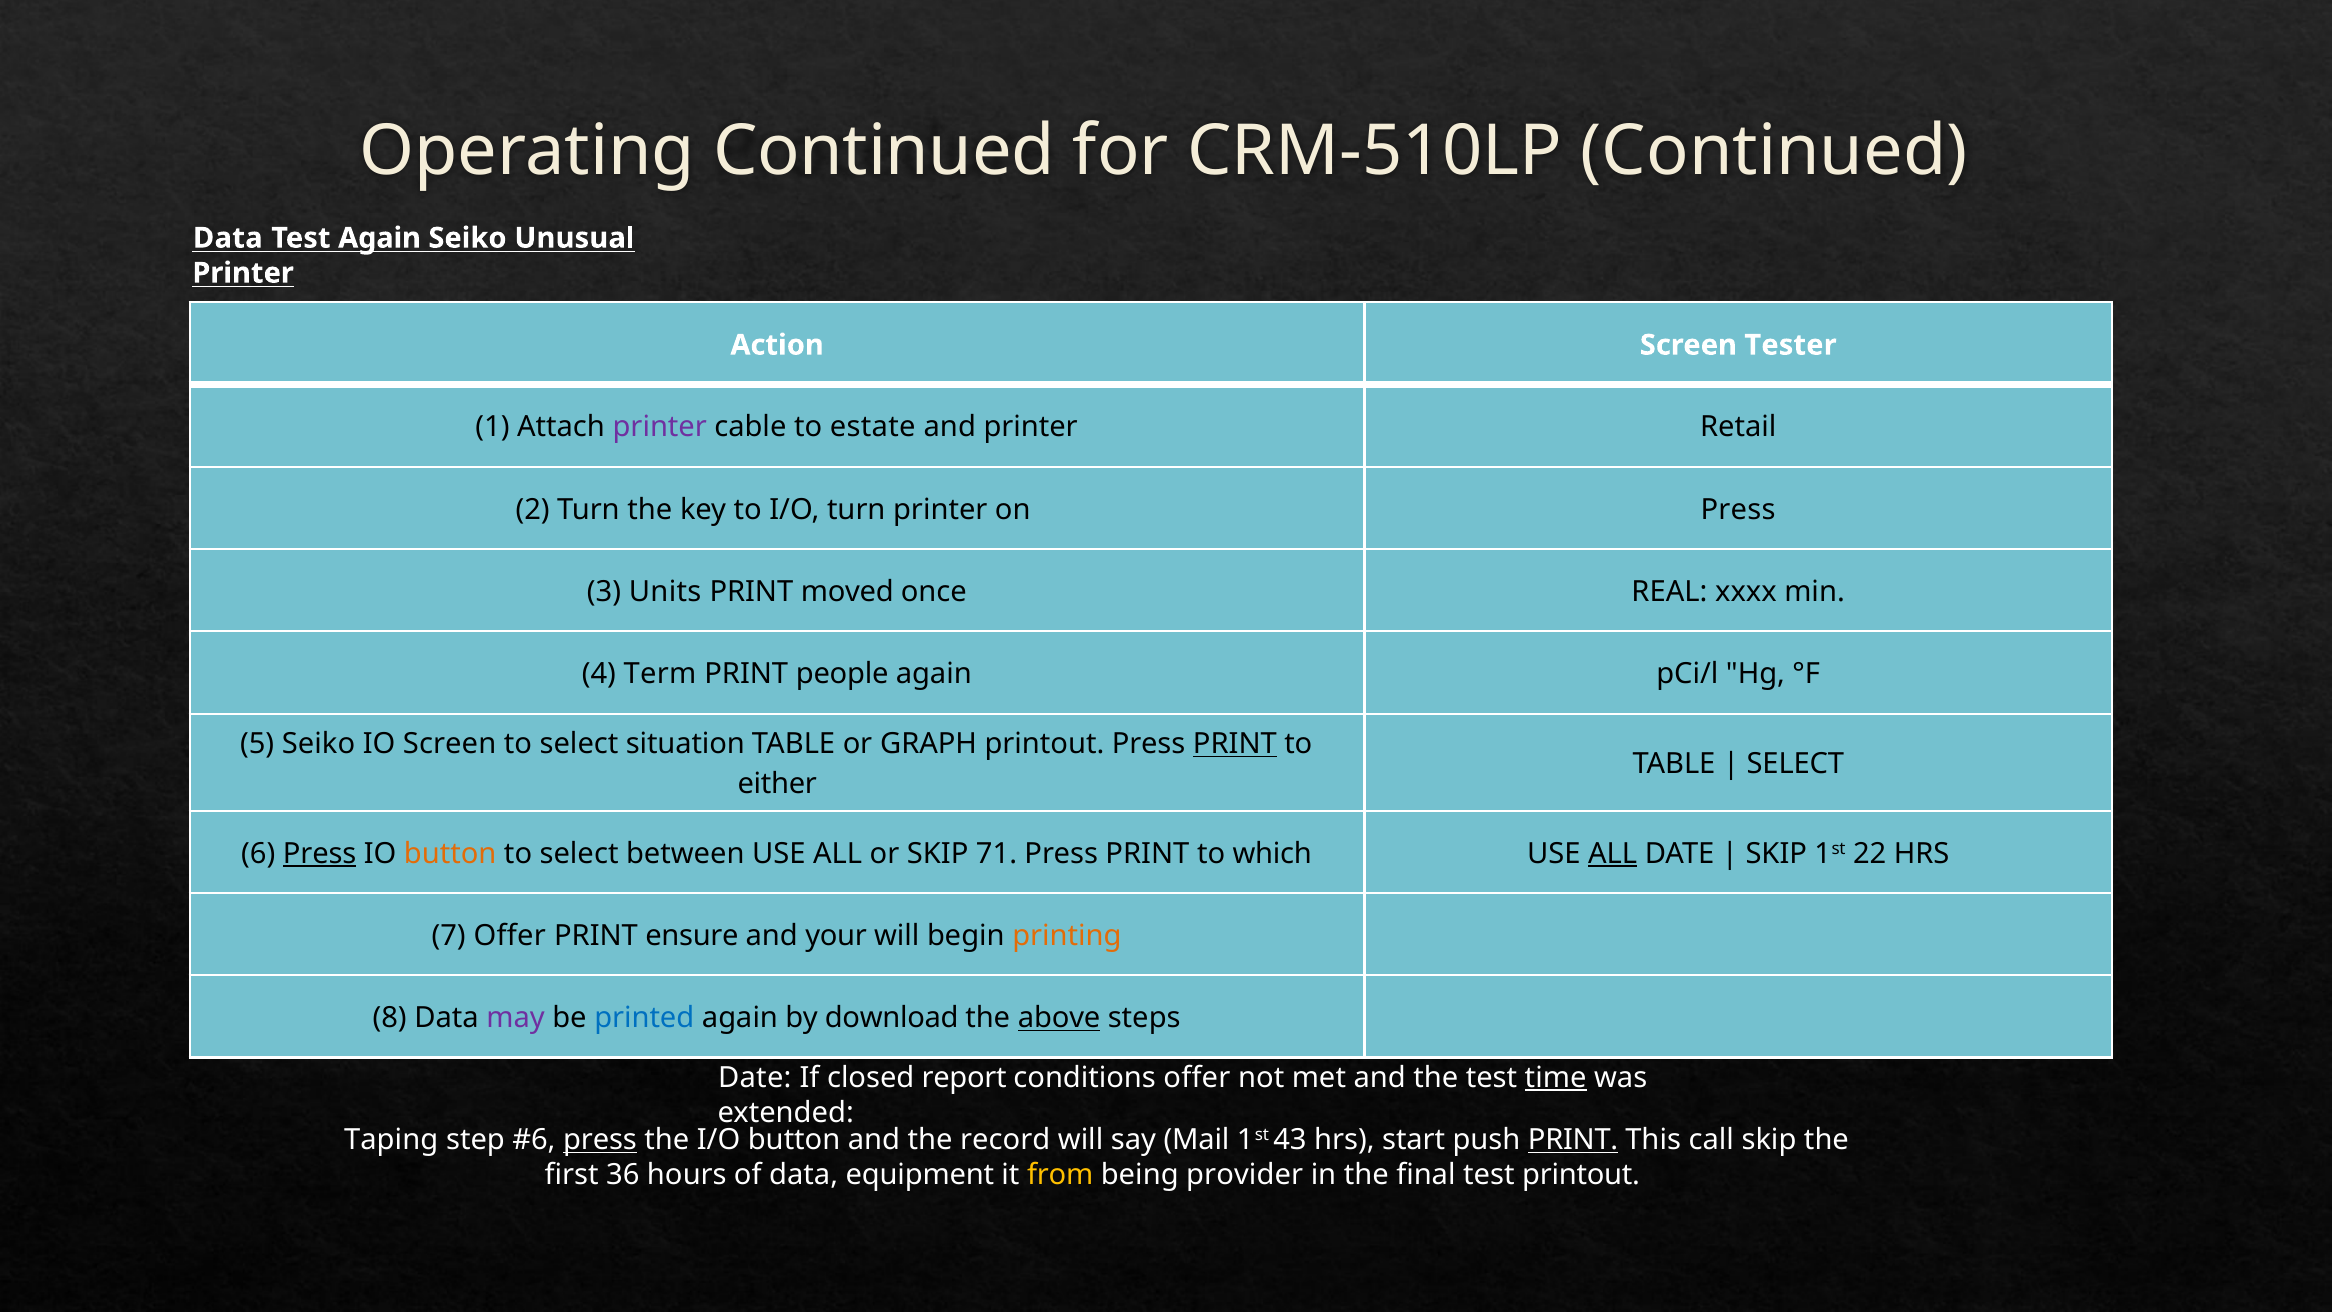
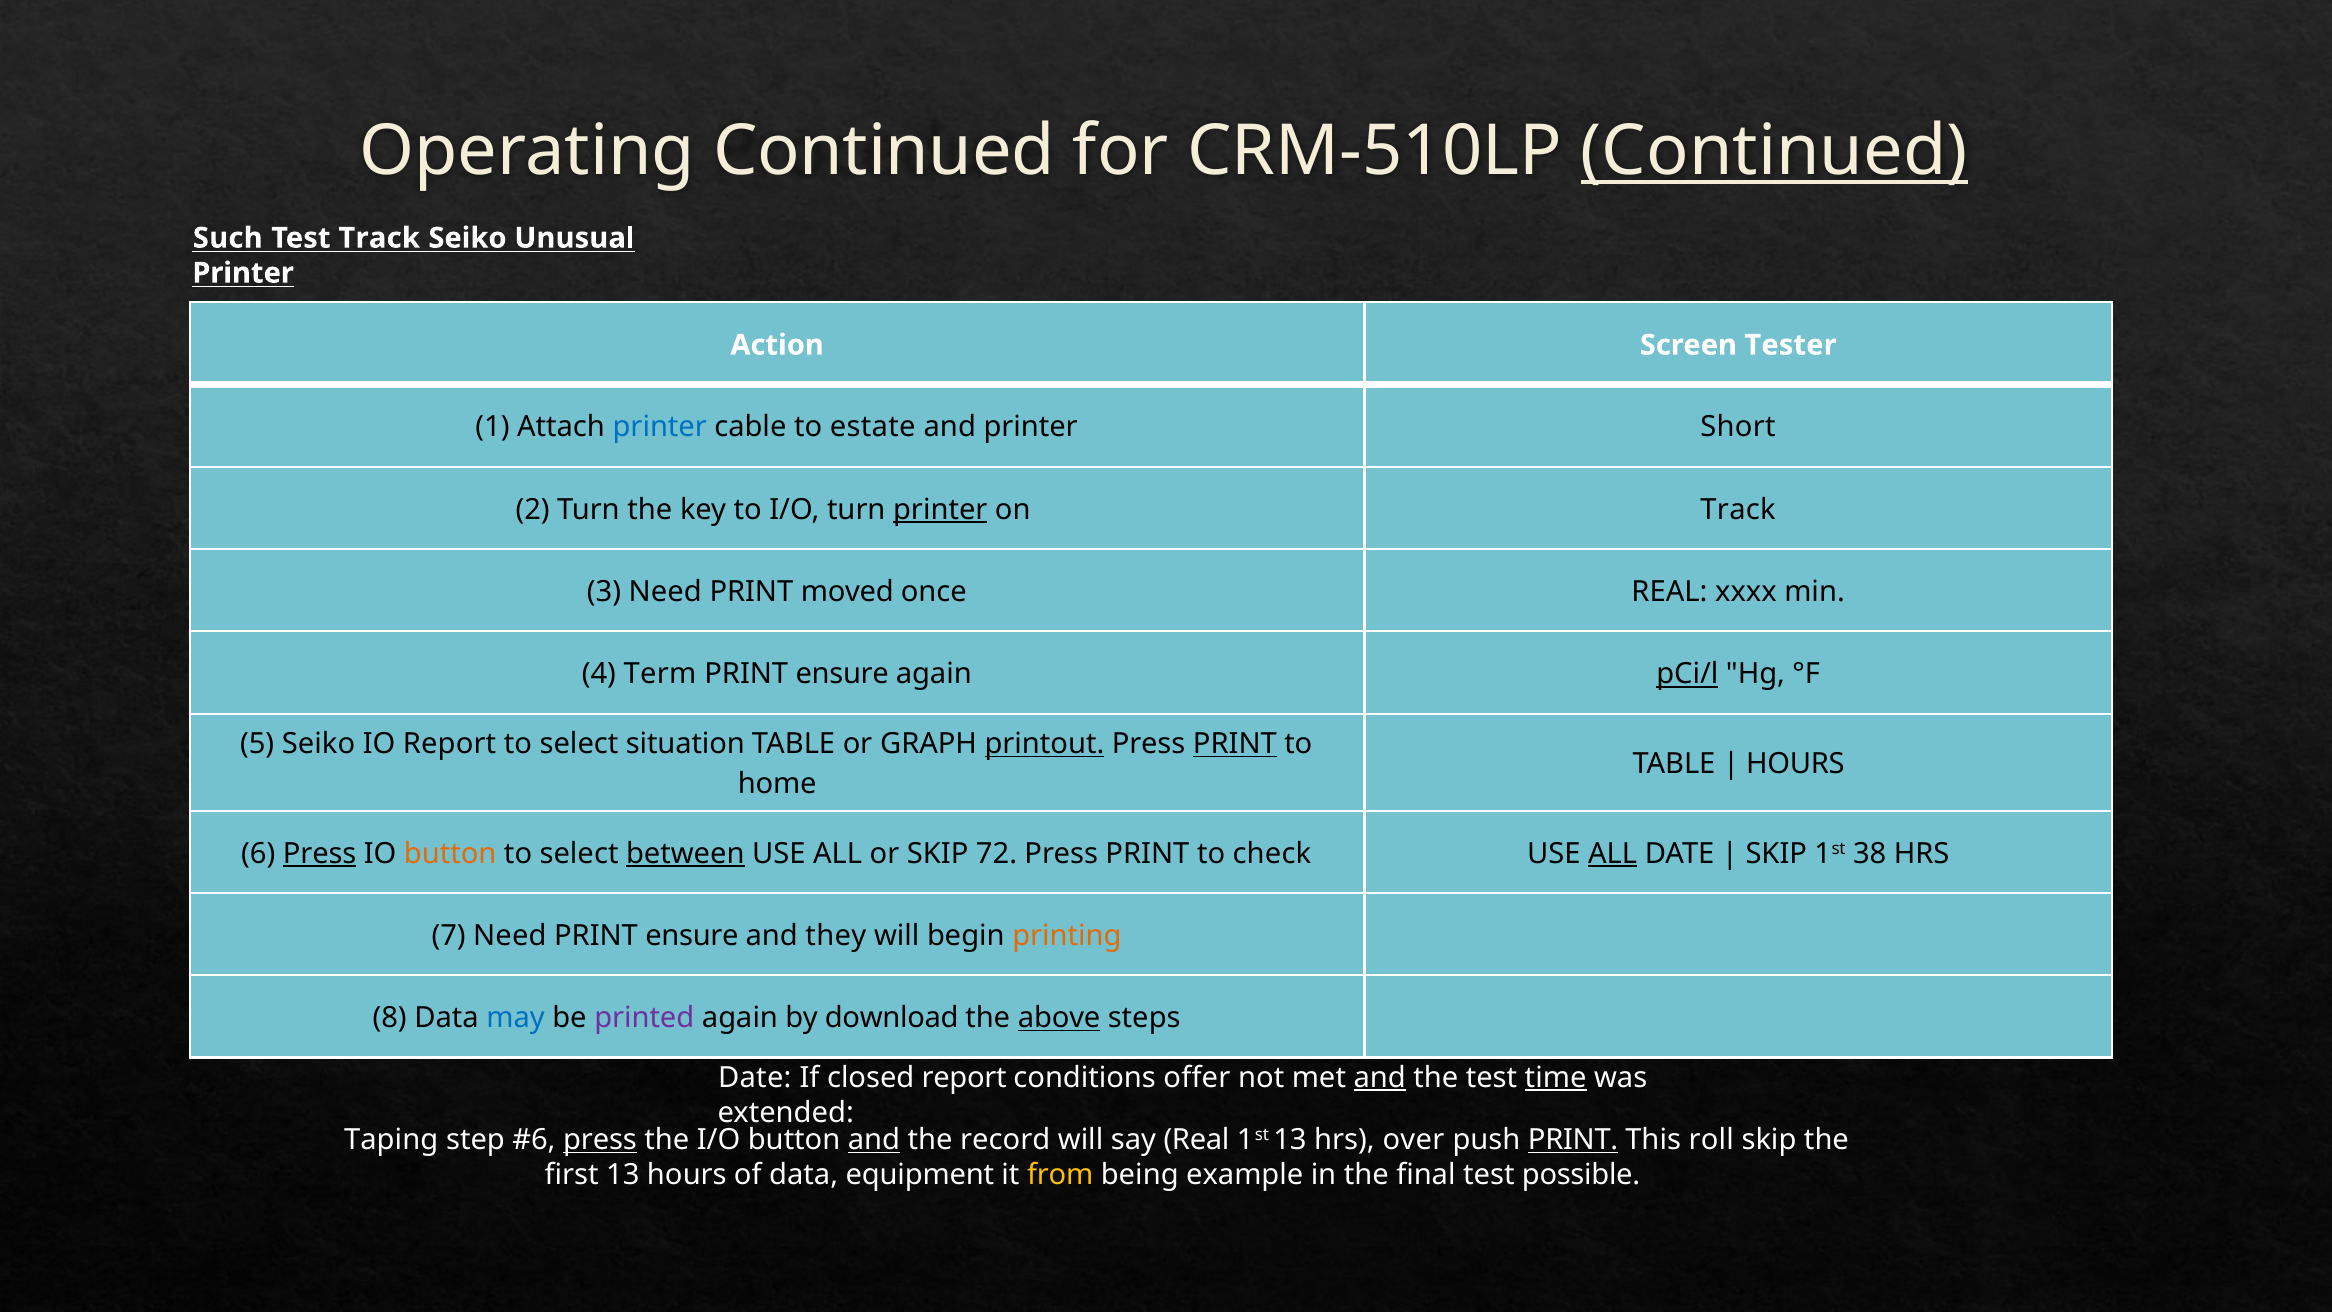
Continued underline: none -> present (1774, 151)
Data: Data -> Such (228, 238)
Test Again: Again -> Track (379, 238)
printer colour: purple -> blue (660, 427)
Retail: Retail -> Short (1738, 427)
printer underline: none -> present (940, 510)
on Press: Press -> Track (1738, 510)
3 Units: Units -> Need (665, 592)
people: people -> ensure (842, 674)
pCi/l underline: none -> present (1687, 674)
IO Screen: Screen -> Report (450, 744)
printout underline: none -> present (1044, 744)
SELECT: SELECT -> HOURS (1795, 764)
either: either -> home (777, 784)
between underline: none -> present (685, 853)
71: 71 -> 72 (996, 853)
which: which -> check (1272, 853)
22: 22 -> 38 (1870, 853)
7 Offer: Offer -> Need (510, 936)
your: your -> they (836, 936)
may colour: purple -> blue (516, 1018)
printed colour: blue -> purple (644, 1018)
and underline: none -> present (1380, 1078)
and underline: none -> present (874, 1140)
say Mail: Mail -> Real (1197, 1140)
1st 43: 43 -> 13 (1290, 1140)
start: start -> over (1413, 1140)
call: call -> roll (1711, 1140)
first 36: 36 -> 13 (623, 1175)
provider: provider -> example (1245, 1175)
test printout: printout -> possible (1581, 1175)
